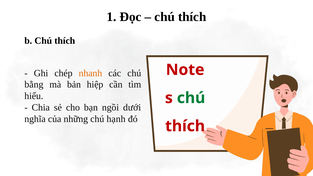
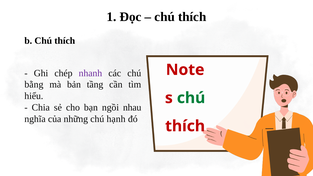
nhanh colour: orange -> purple (90, 73)
hiệp: hiệp -> tầng (95, 85)
dưới: dưới -> nhau (132, 108)
